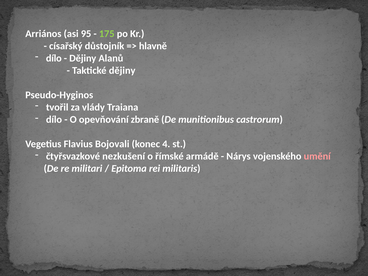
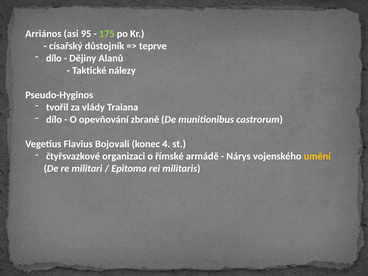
hlavně: hlavně -> teprve (153, 46)
Taktické dějiny: dějiny -> nálezy (122, 70)
nezkušení: nezkušení -> organizaci (124, 156)
umění colour: pink -> yellow (317, 156)
